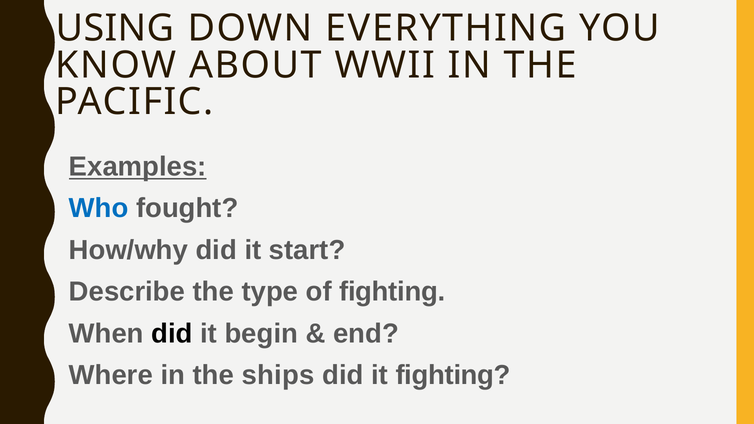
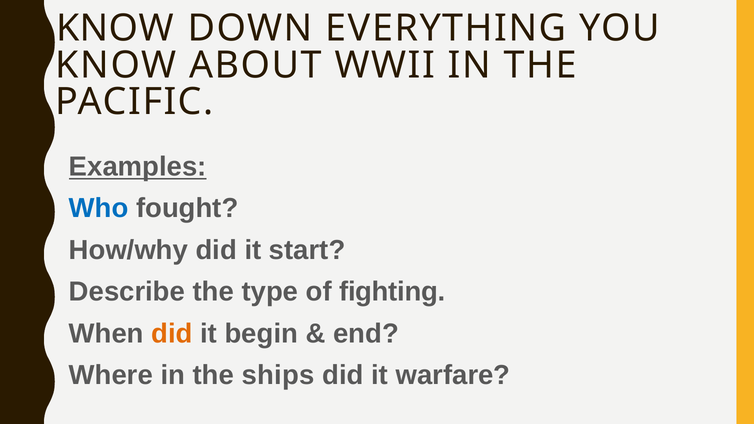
USING: USING -> KNOW (115, 29)
did colour: black -> orange (172, 334)
it fighting: fighting -> warfare (453, 376)
